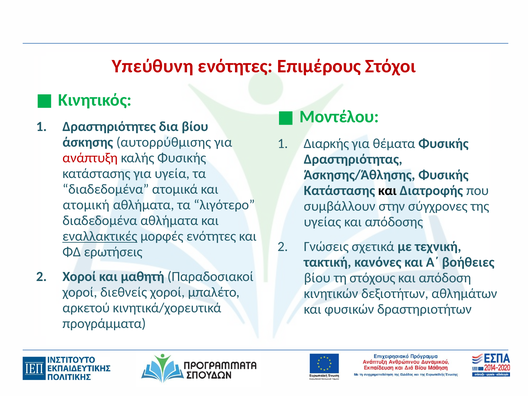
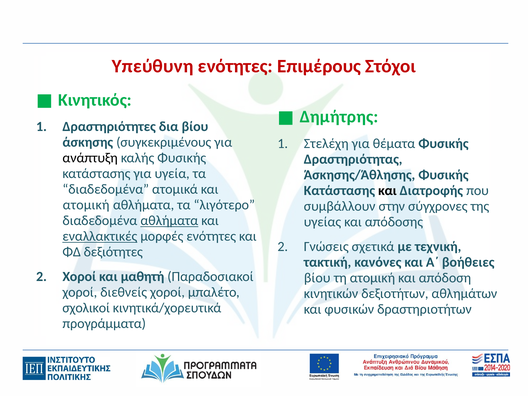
Μοντέλου: Μοντέλου -> Δημήτρης (339, 117)
αυτορρύθμισης: αυτορρύθμισης -> συγκεκριμένους (164, 142)
Διαρκής: Διαρκής -> Στελέχη (326, 143)
ανάπτυξη colour: red -> black (90, 158)
αθλήματα underline: none -> present (169, 221)
ερωτήσεις: ερωτήσεις -> δεξιότητες (113, 252)
τη στόχους: στόχους -> ατομική (372, 278)
αρκετού: αρκετού -> σχολικοί (86, 308)
